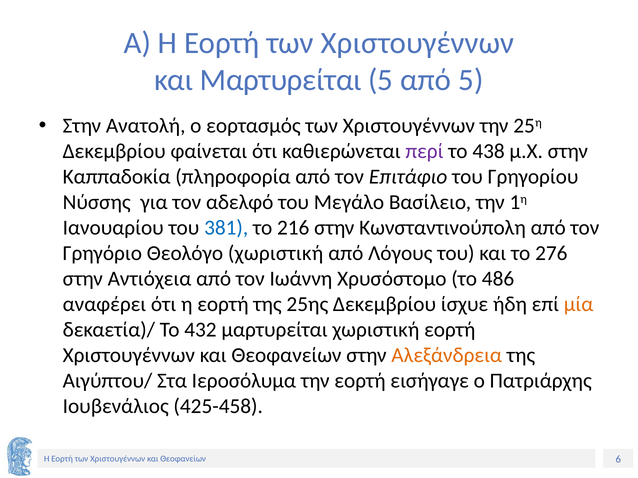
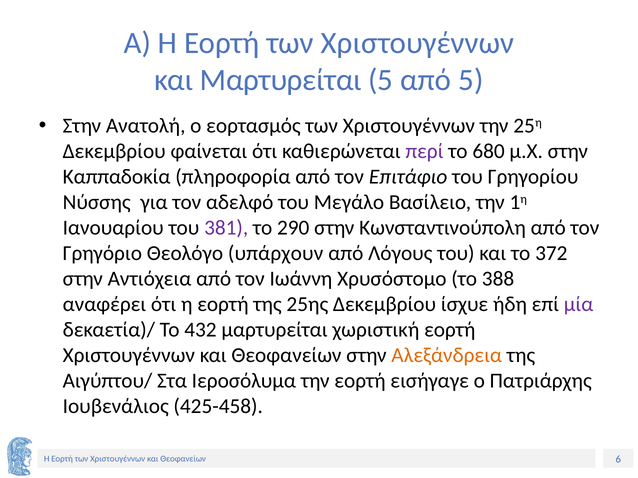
438: 438 -> 680 (489, 152)
381 colour: blue -> purple (226, 228)
216: 216 -> 290 (293, 228)
Θεολόγο χωριστική: χωριστική -> υπάρχουν (276, 254)
276: 276 -> 372 (551, 254)
486: 486 -> 388 (498, 279)
μία colour: orange -> purple (579, 305)
